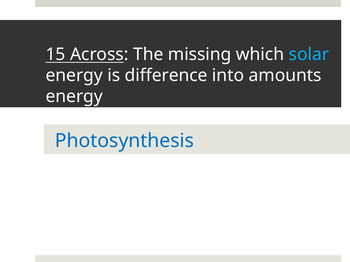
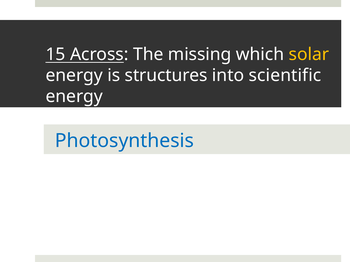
solar colour: light blue -> yellow (309, 54)
difference: difference -> structures (166, 75)
amounts: amounts -> scientific (285, 75)
